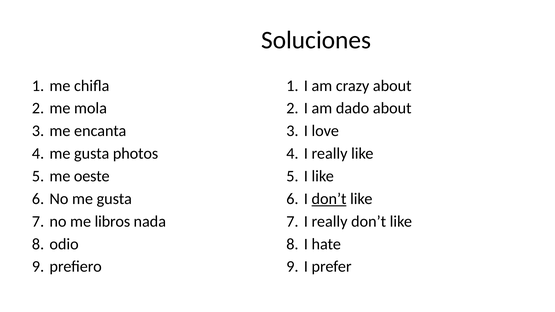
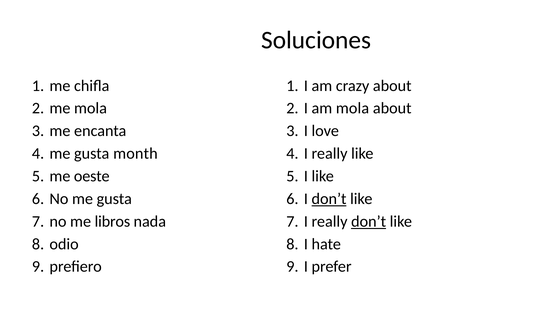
am dado: dado -> mola (352, 108)
photos: photos -> month (135, 154)
don’t underline: none -> present (369, 222)
